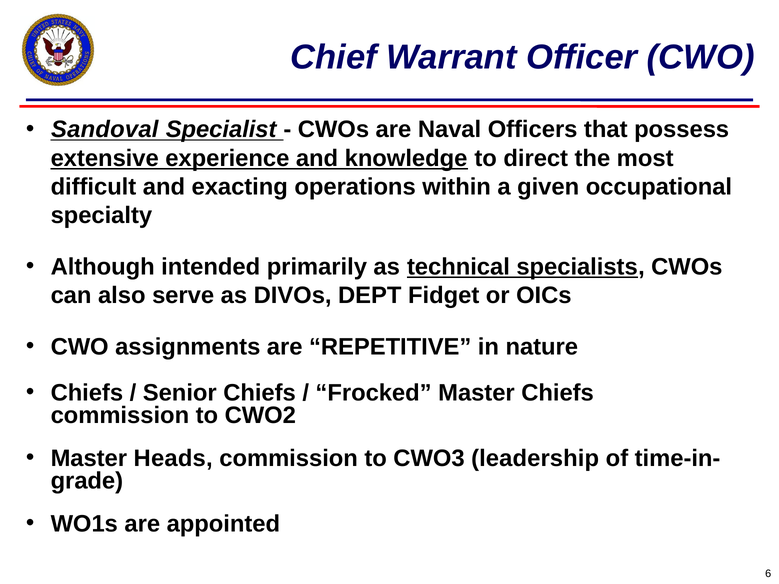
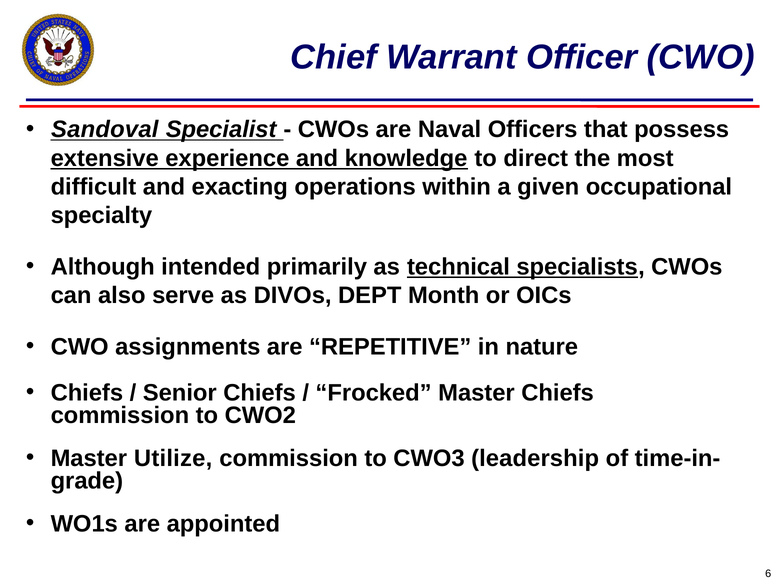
Fidget: Fidget -> Month (444, 295)
Heads: Heads -> Utilize (173, 458)
